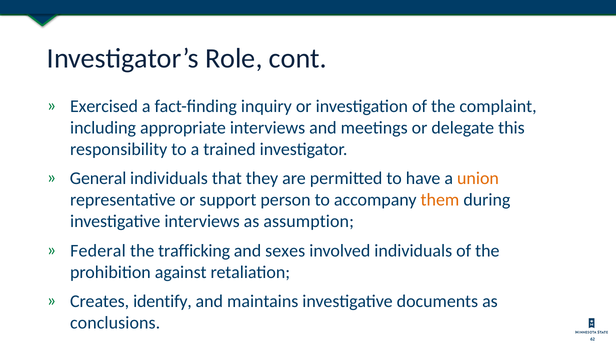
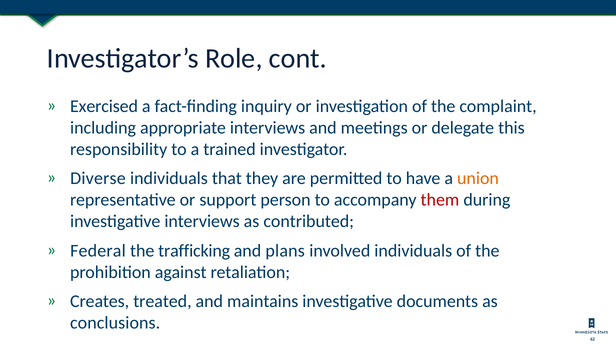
General: General -> Diverse (98, 179)
them colour: orange -> red (440, 200)
assumption: assumption -> contributed (309, 222)
sexes: sexes -> plans (285, 251)
identify: identify -> treated (162, 302)
